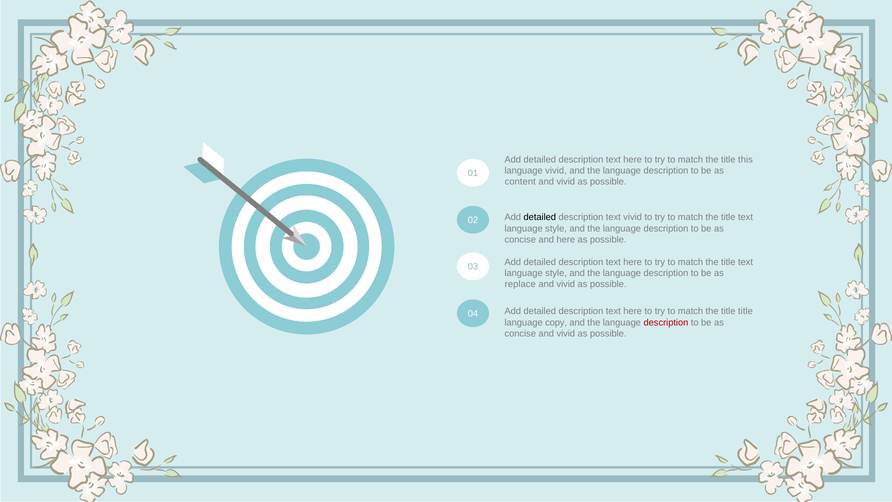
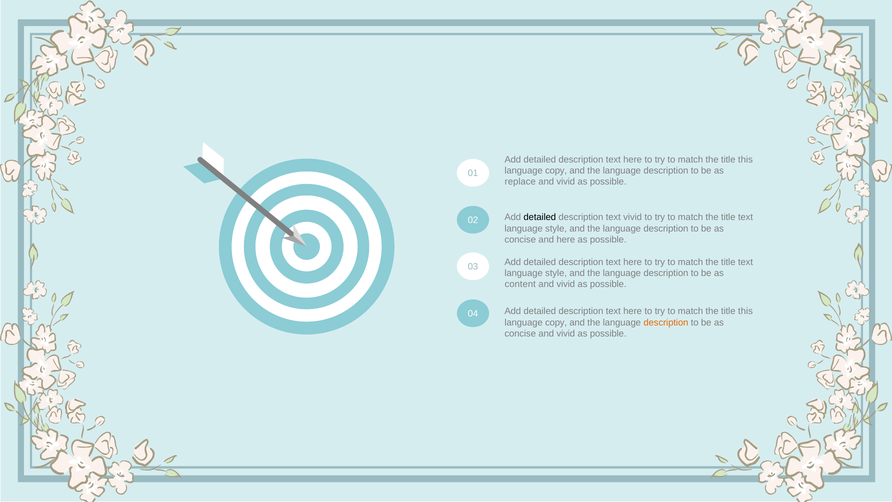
vivid: vivid -> copy (556, 171)
content: content -> replace (520, 182)
replace: replace -> content (520, 284)
title: title -> this (745, 311)
description colour: red -> orange (666, 322)
